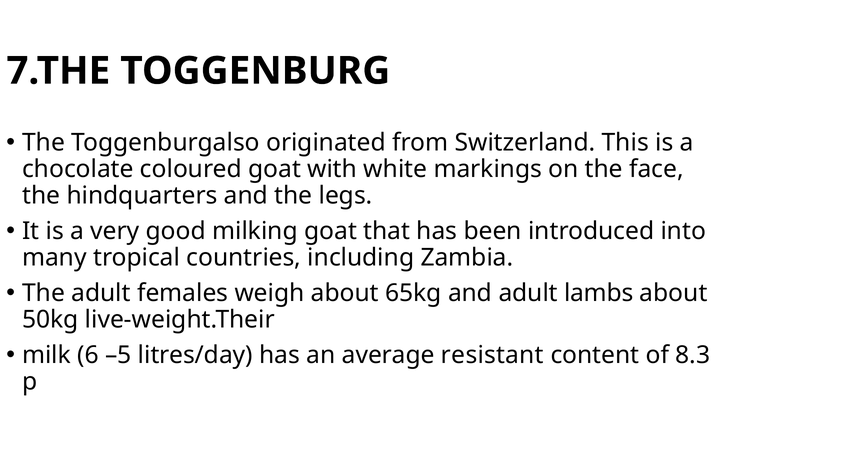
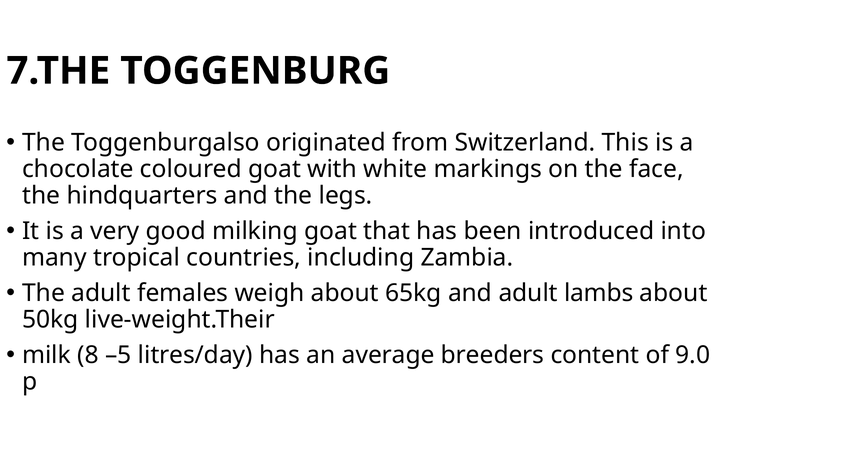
6: 6 -> 8 (88, 355)
resistant: resistant -> breeders (493, 355)
8.3: 8.3 -> 9.0 (693, 355)
